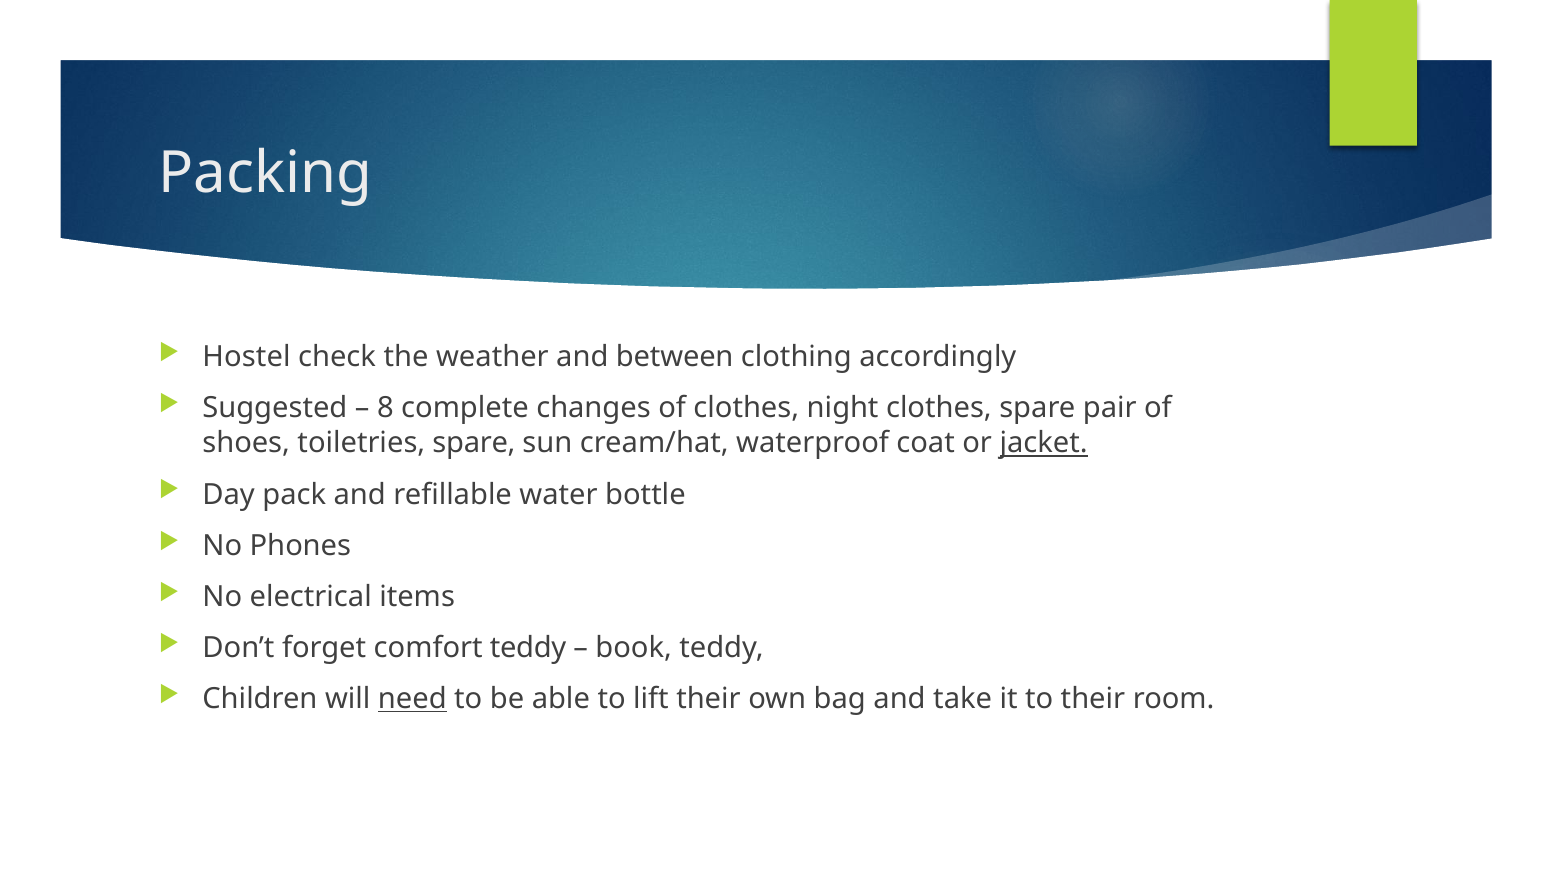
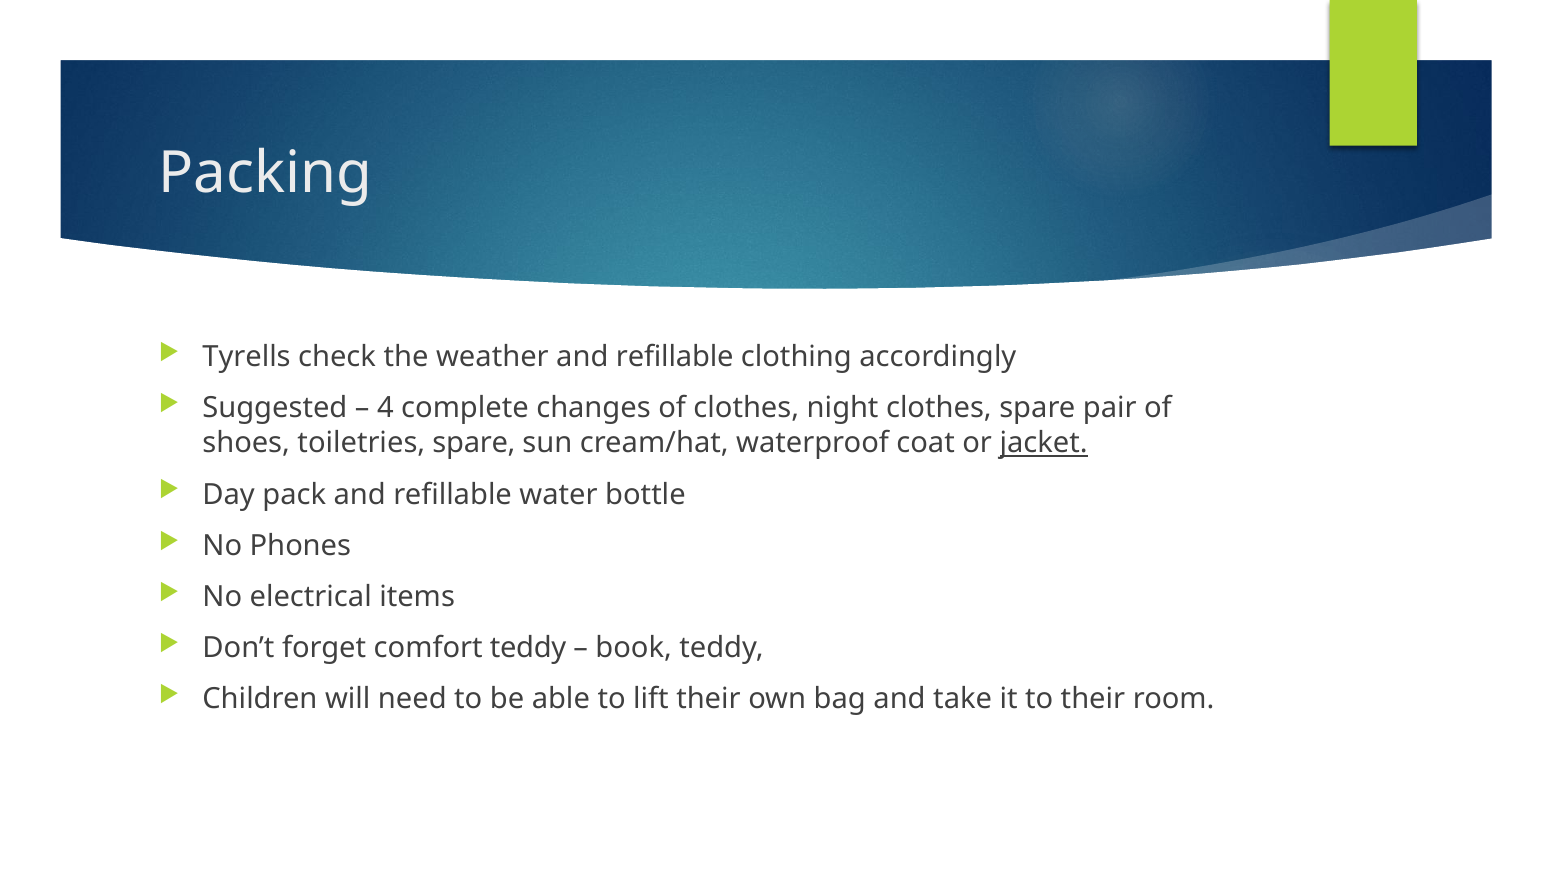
Hostel: Hostel -> Tyrells (247, 357)
weather and between: between -> refillable (675, 357)
8: 8 -> 4 (385, 408)
need underline: present -> none (412, 699)
